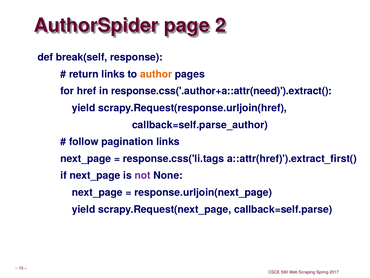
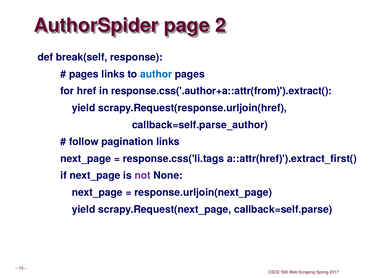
return: return -> pages (84, 74)
author colour: orange -> blue (156, 74)
response.css('.author+a::attr(need)').extract(: response.css('.author+a::attr(need)').extract( -> response.css('.author+a::attr(from)').extract( (222, 91)
